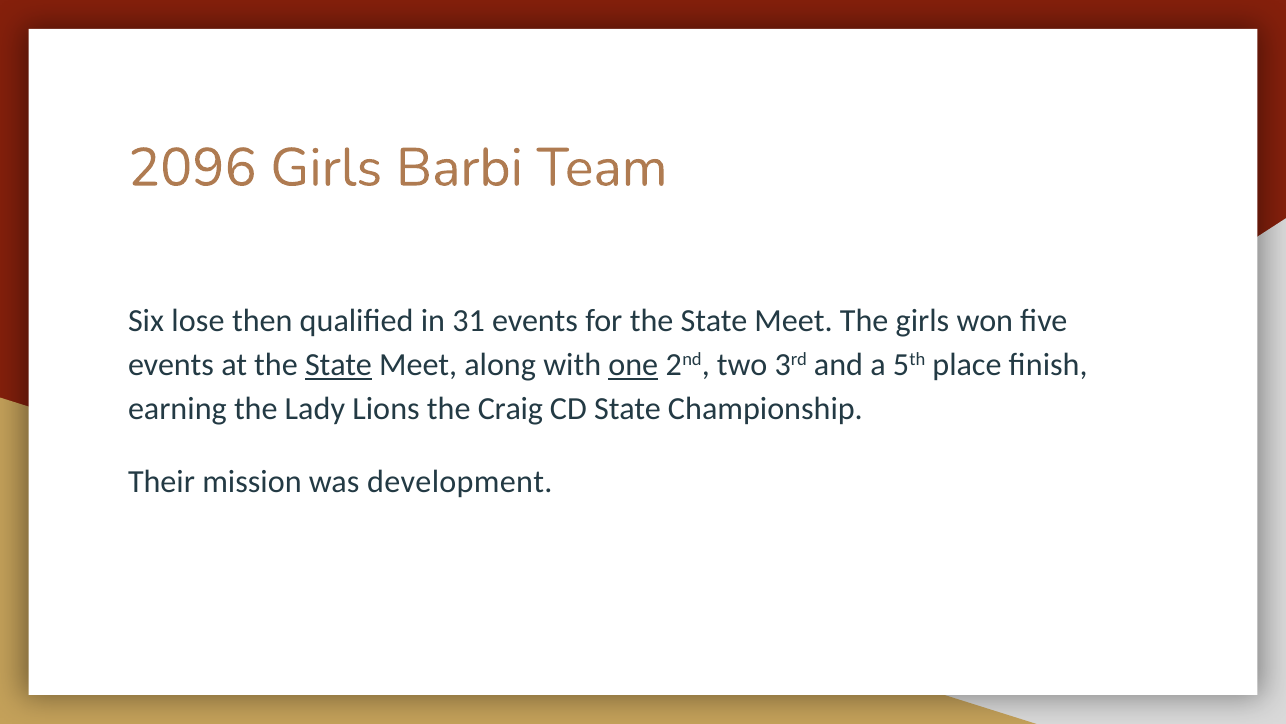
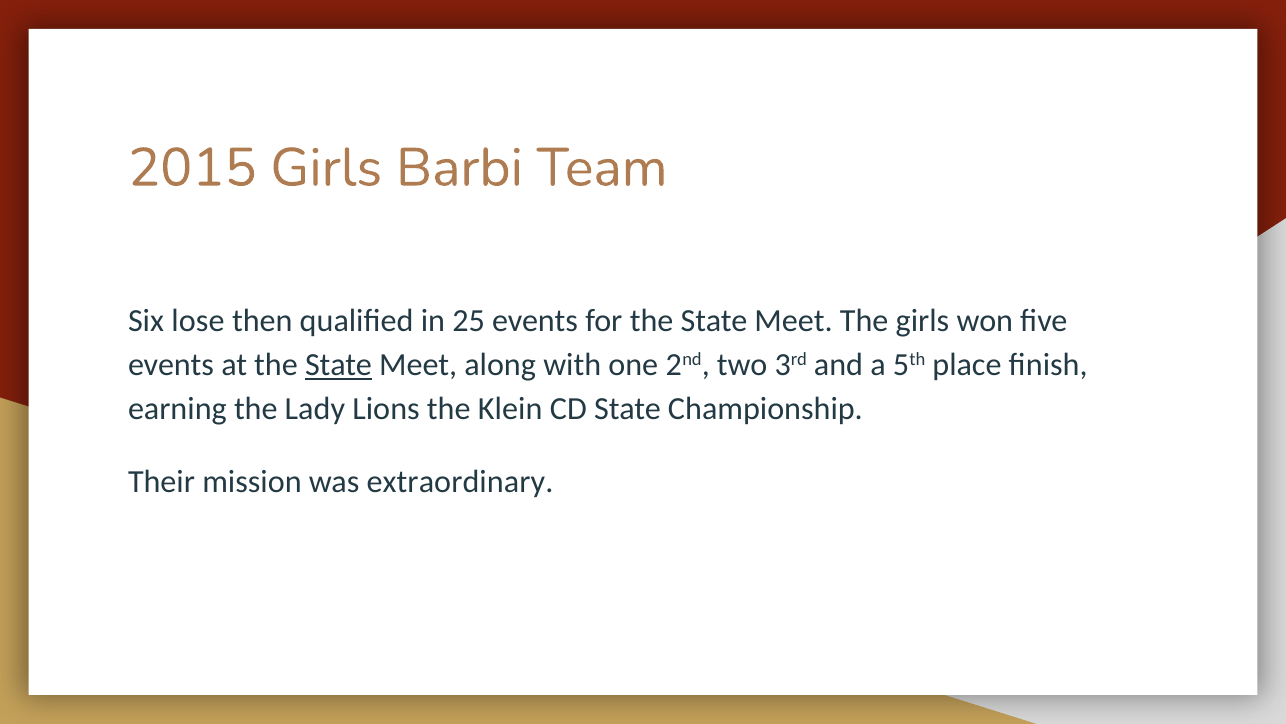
2096: 2096 -> 2015 (192, 168)
31: 31 -> 25 (469, 320)
one underline: present -> none (633, 365)
Craig: Craig -> Klein (510, 409)
development: development -> extraordinary (460, 482)
